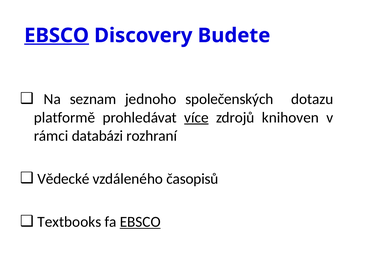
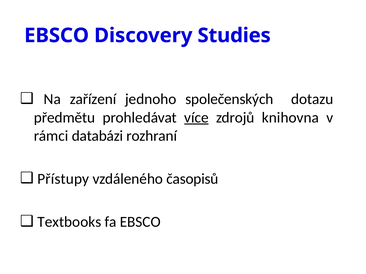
EBSCO underline: present -> none (57, 36)
Budete: Budete -> Studies (234, 36)
seznam: seznam -> zařízení (93, 99)
platformě: platformě -> předmětu (65, 118)
knihoven: knihoven -> knihovna (290, 118)
Vědecké: Vědecké -> Přístupy (63, 179)
EBSCO underline: present -> none (140, 222)
